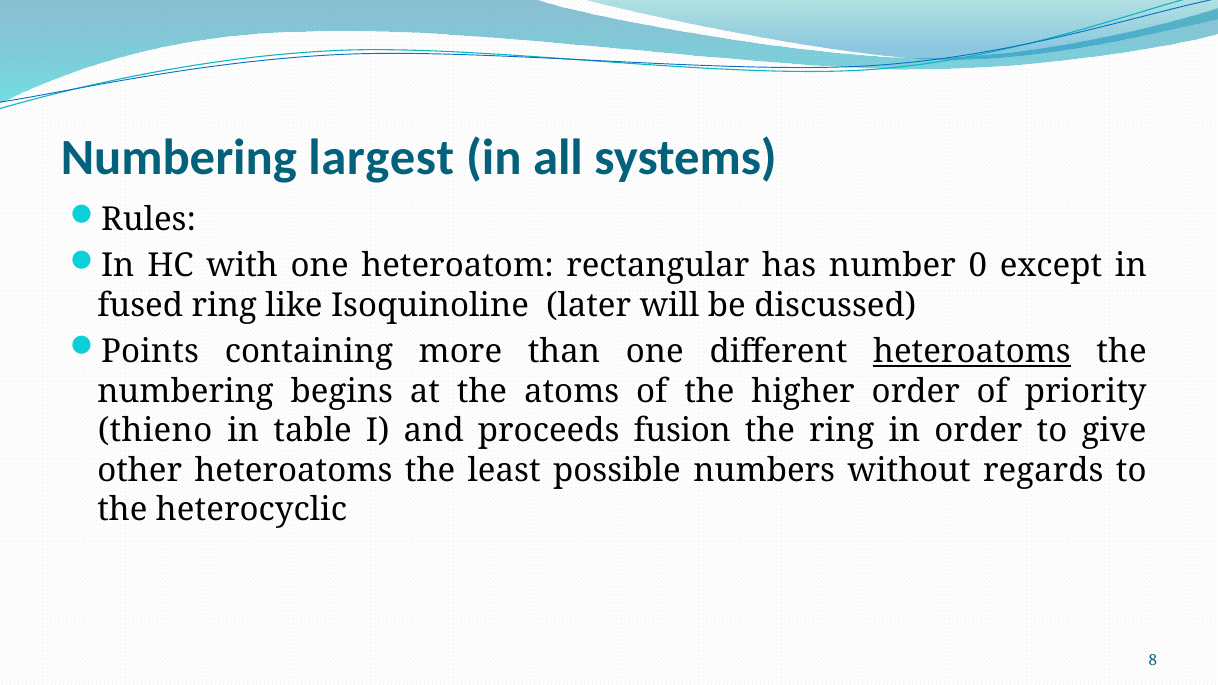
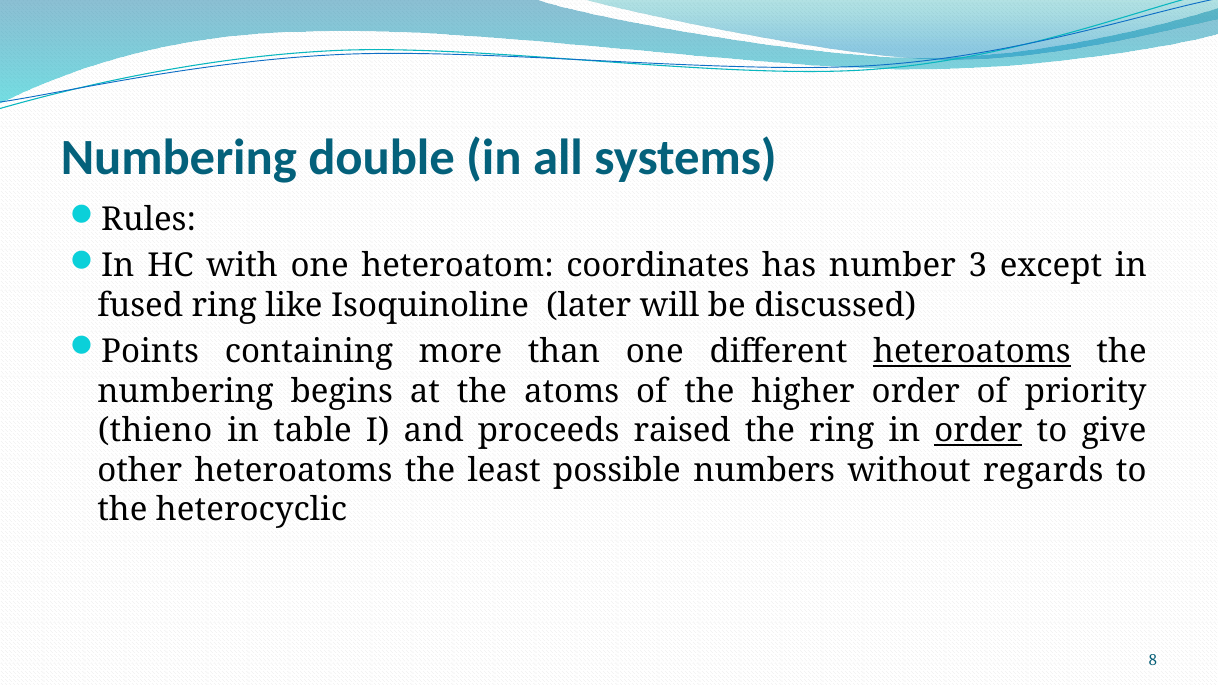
largest: largest -> double (382, 158)
rectangular: rectangular -> coordinates (658, 266)
0: 0 -> 3 (978, 266)
fusion: fusion -> raised (682, 431)
order underline: none -> present (978, 431)
